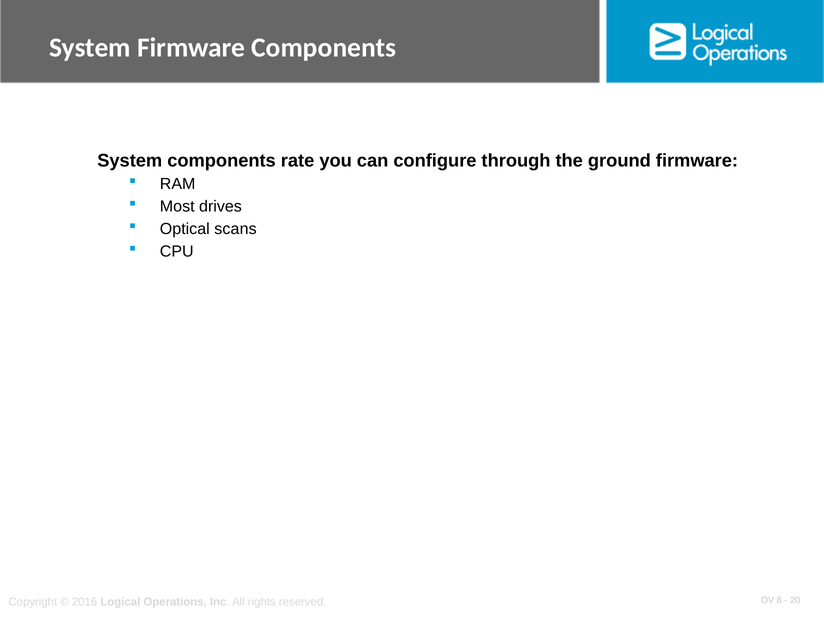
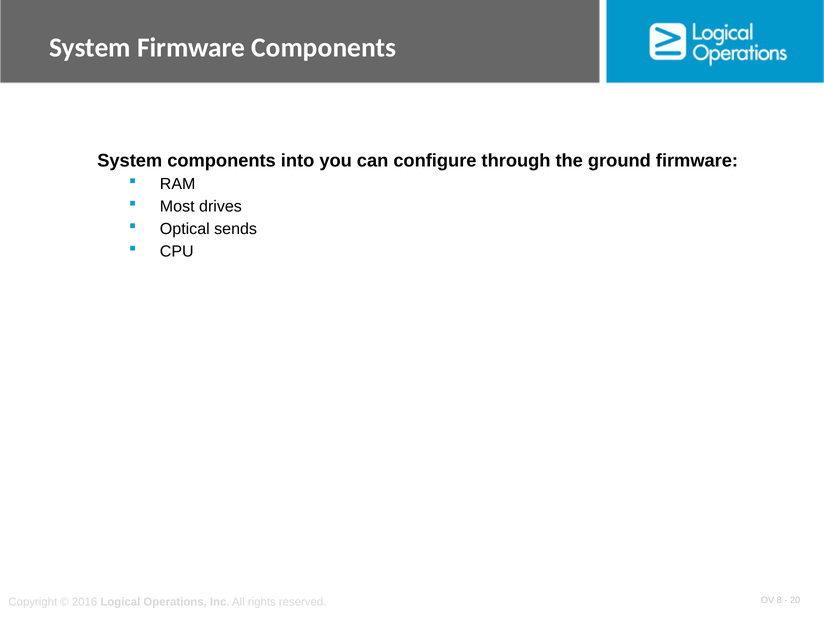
rate: rate -> into (298, 160)
scans: scans -> sends (236, 229)
